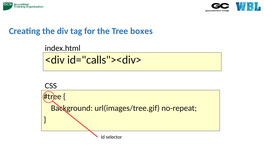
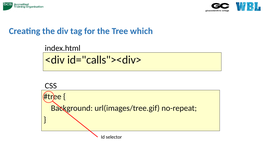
boxes: boxes -> which (141, 31)
